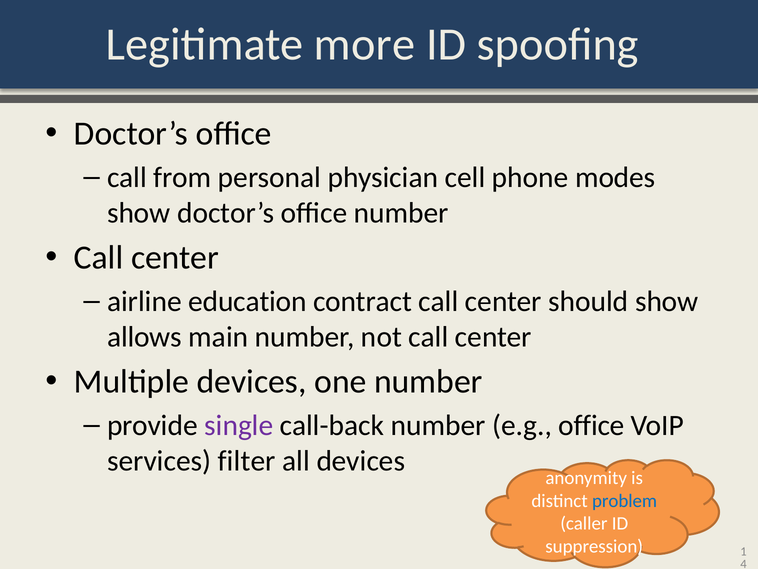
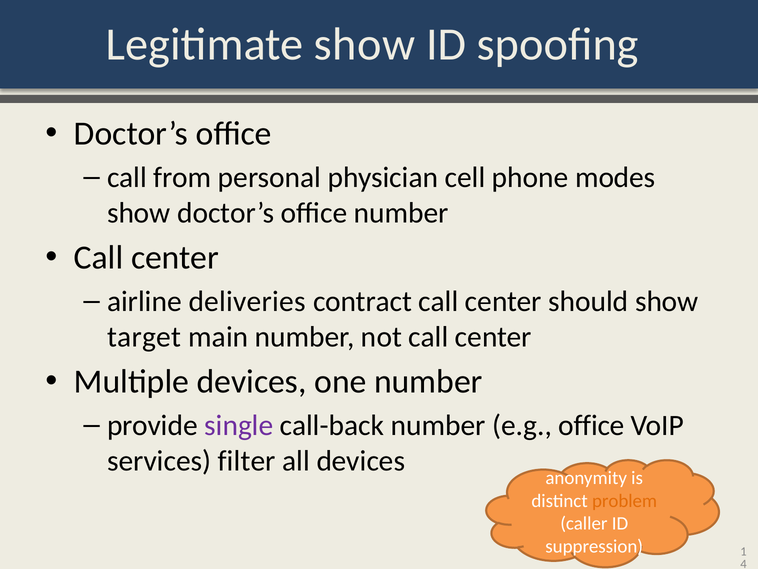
Legitimate more: more -> show (365, 44)
education: education -> deliveries (247, 301)
allows: allows -> target (144, 337)
problem colour: blue -> orange (625, 500)
